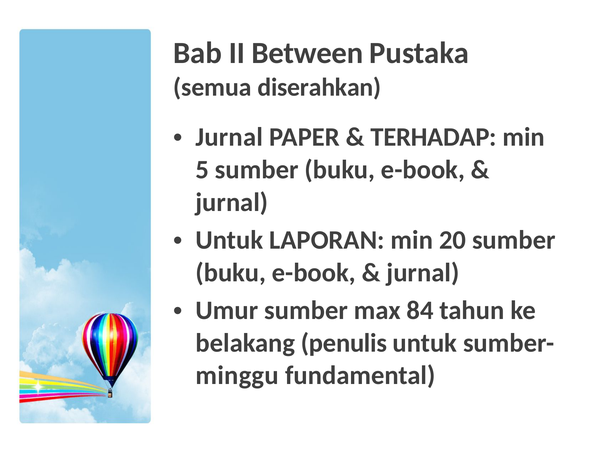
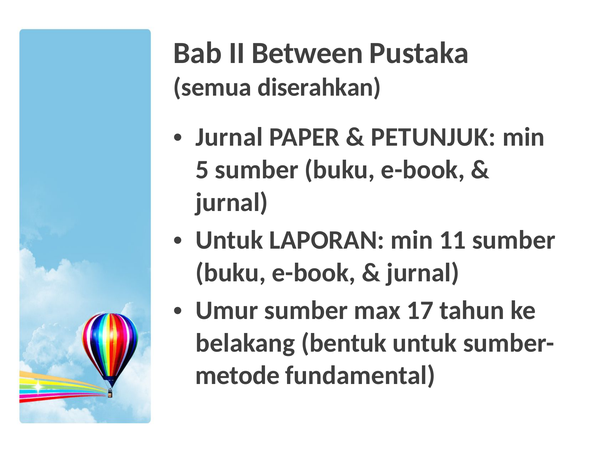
TERHADAP: TERHADAP -> PETUNJUK (433, 137)
20: 20 -> 11 (453, 240)
84: 84 -> 17 (420, 310)
penulis: penulis -> bentuk (344, 343)
minggu: minggu -> metode (237, 375)
